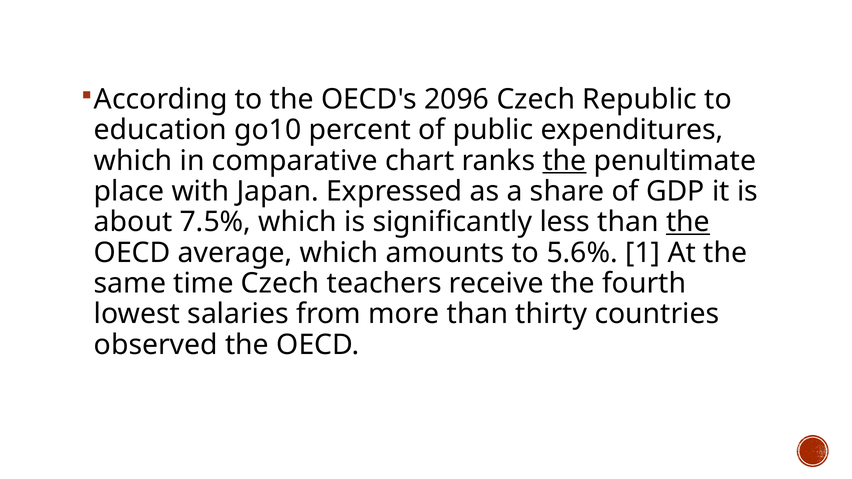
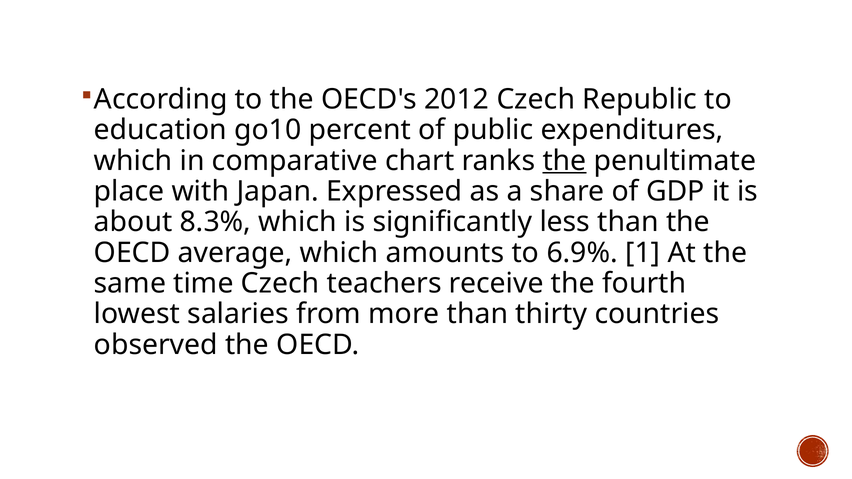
2096: 2096 -> 2012 (457, 99)
7.5%: 7.5% -> 8.3% (215, 222)
the underline: present -> none (688, 222)
5.6%: 5.6% -> 6.9% (582, 253)
